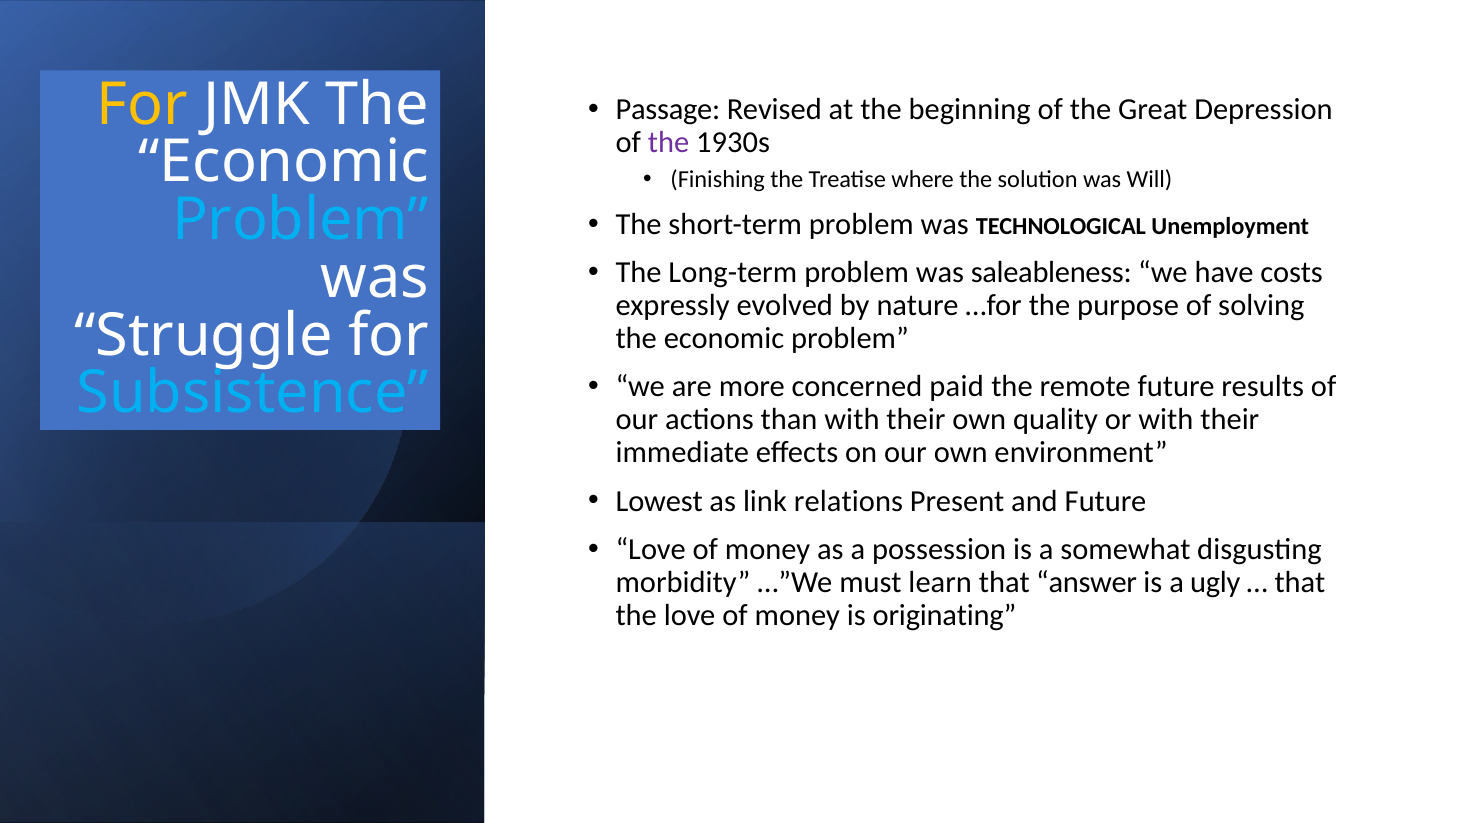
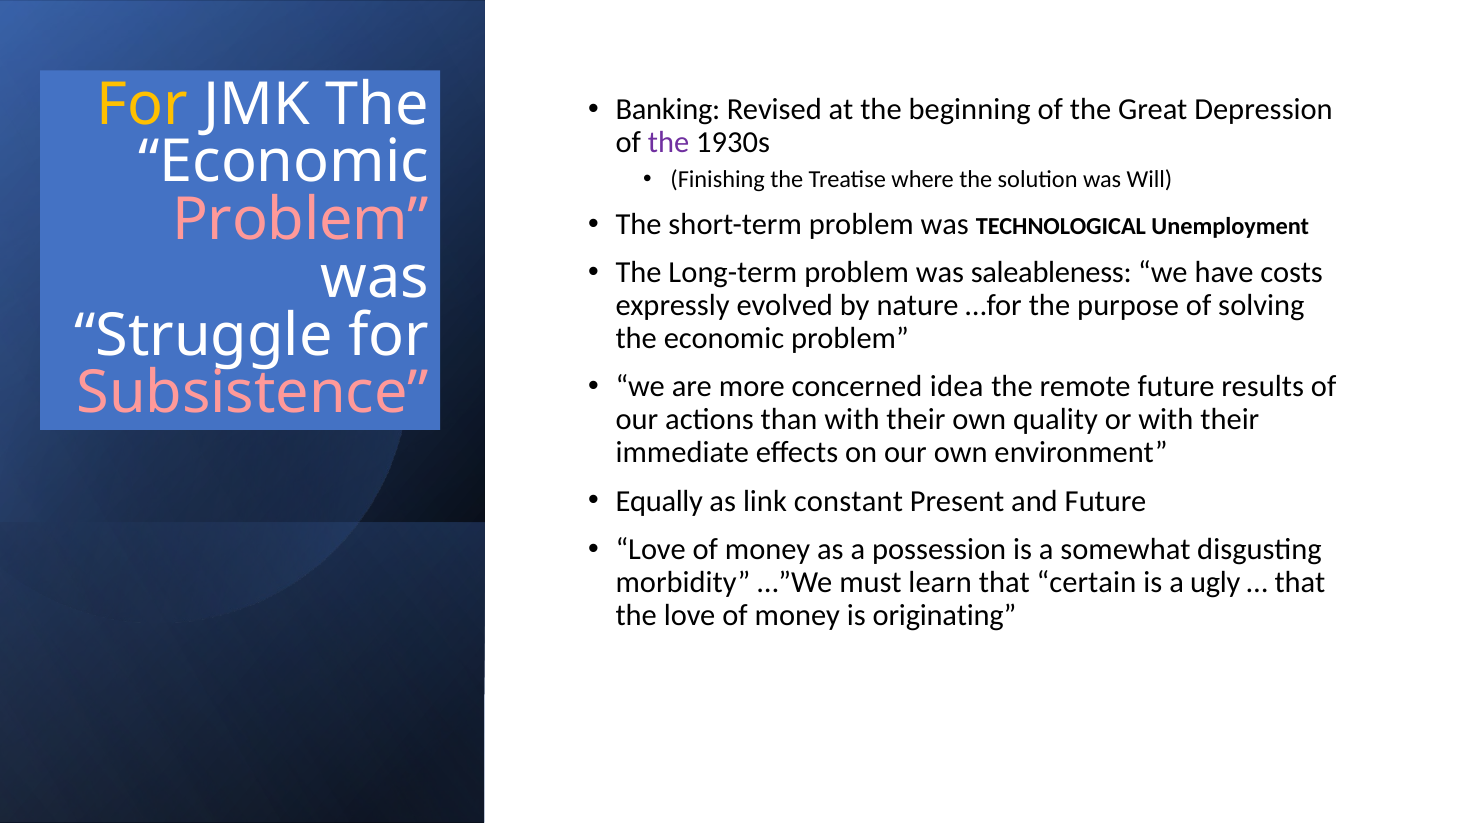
Passage: Passage -> Banking (668, 109)
Problem colour: light blue -> pink (301, 220)
paid: paid -> idea (957, 387)
Subsistence colour: light blue -> pink (253, 393)
Lowest: Lowest -> Equally (659, 501)
relations: relations -> constant (848, 501)
answer: answer -> certain (1086, 582)
